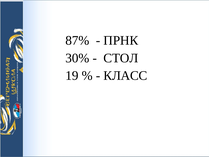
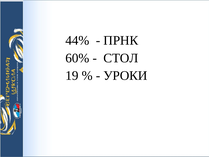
87%: 87% -> 44% (77, 40)
30%: 30% -> 60% (77, 58)
КЛАСС: КЛАСС -> УРОКИ (125, 76)
